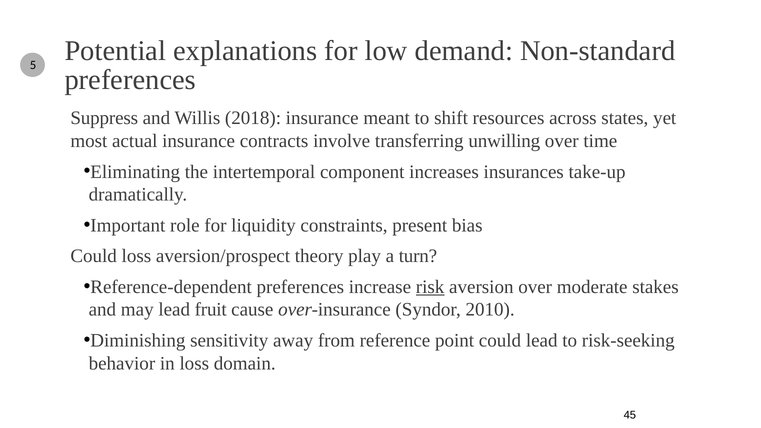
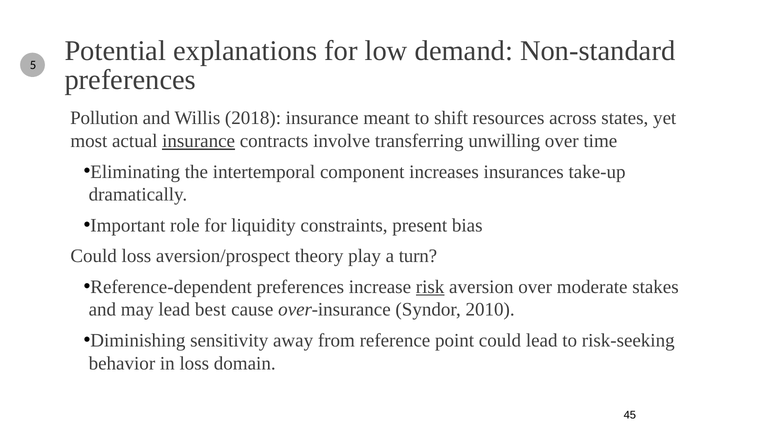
Suppress: Suppress -> Pollution (104, 118)
insurance underline: none -> present (199, 141)
fruit: fruit -> best (211, 310)
